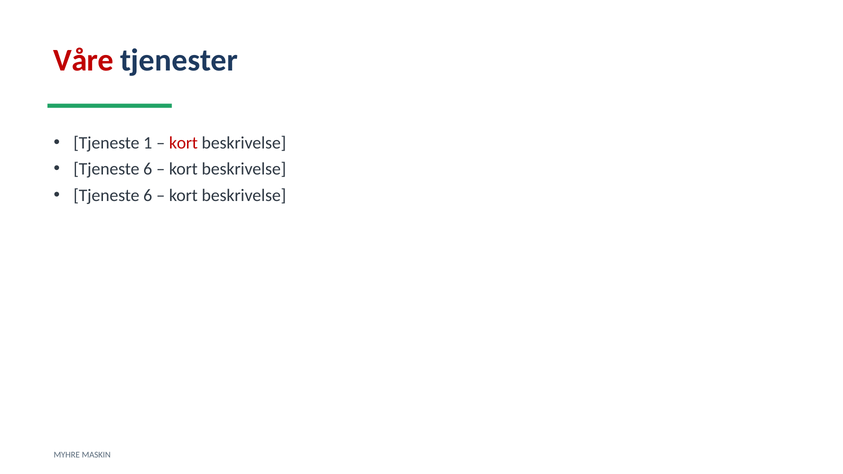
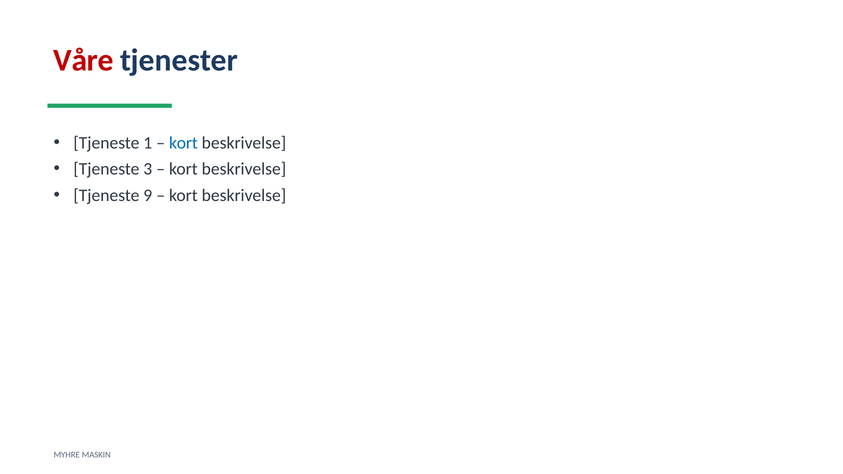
kort colour: red -> blue (183, 143)
6: 6 -> 3 (148, 169)
6: 6 -> 9 (148, 195)
